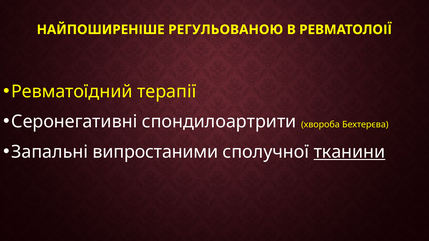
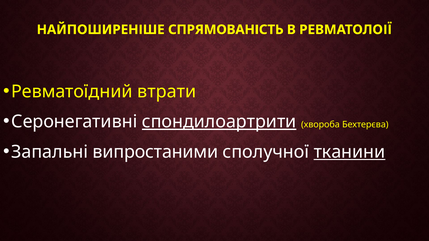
РЕГУЛЬОВАНОЮ: РЕГУЛЬОВАНОЮ -> СПРЯМОВАНІСТЬ (226, 30)
терапії: терапії -> втрати (167, 92)
спондилоартрити underline: none -> present (219, 122)
